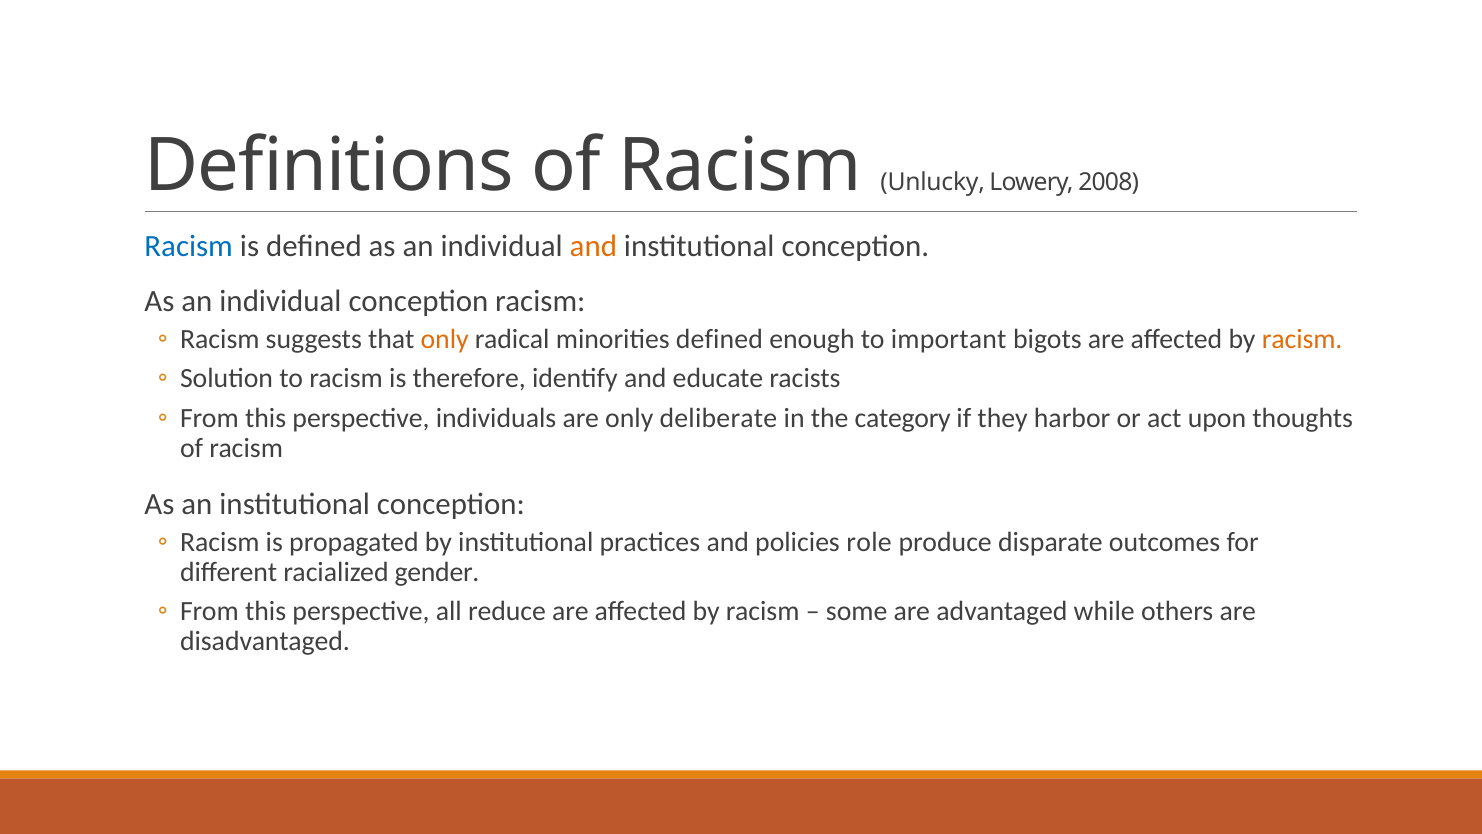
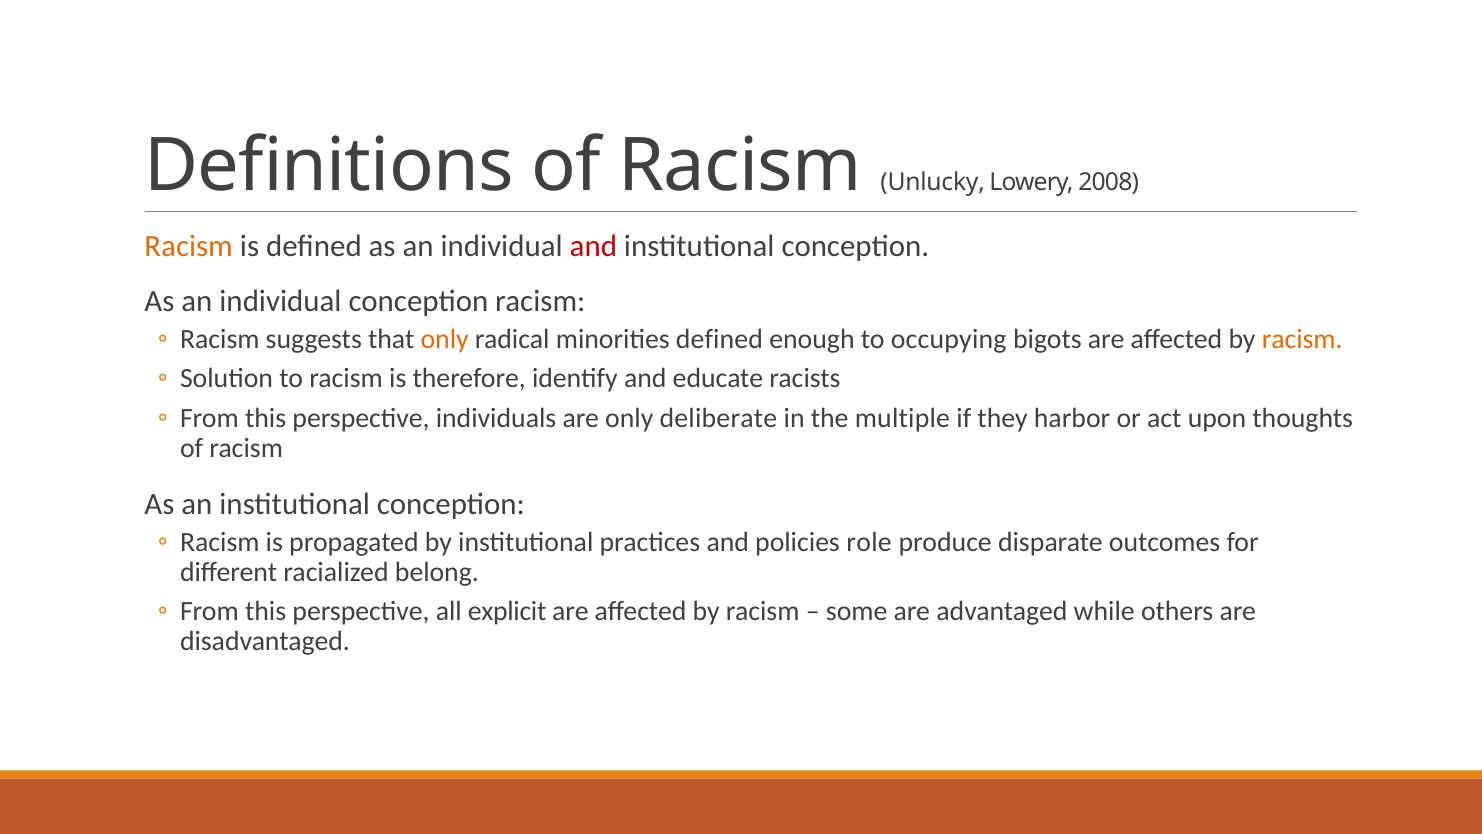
Racism colour: blue -> orange (189, 246)
and colour: orange -> red (593, 246)
important: important -> occupying (949, 339)
category: category -> multiple (902, 418)
gender: gender -> belong (437, 572)
reduce: reduce -> explicit (507, 611)
